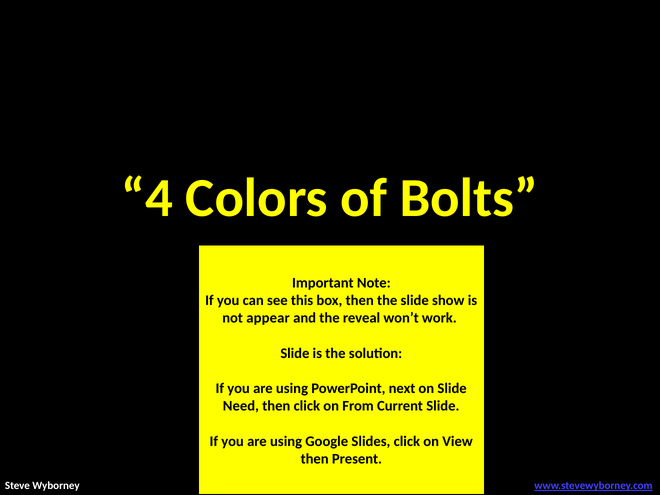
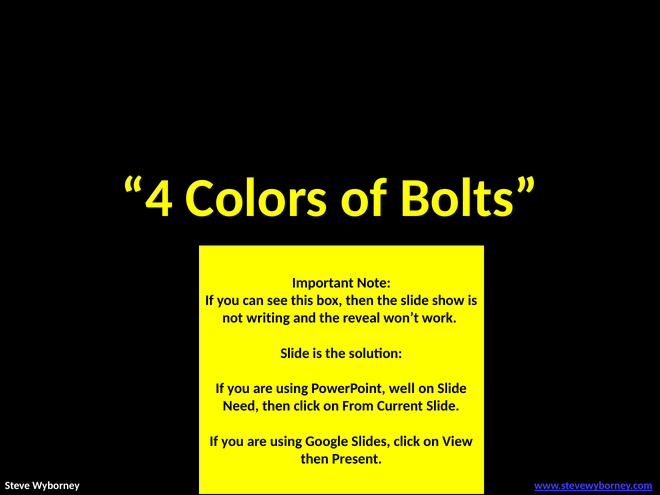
appear: appear -> writing (268, 318)
next: next -> well (402, 388)
